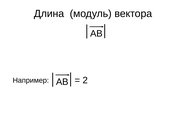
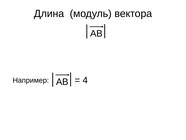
2: 2 -> 4 (85, 80)
